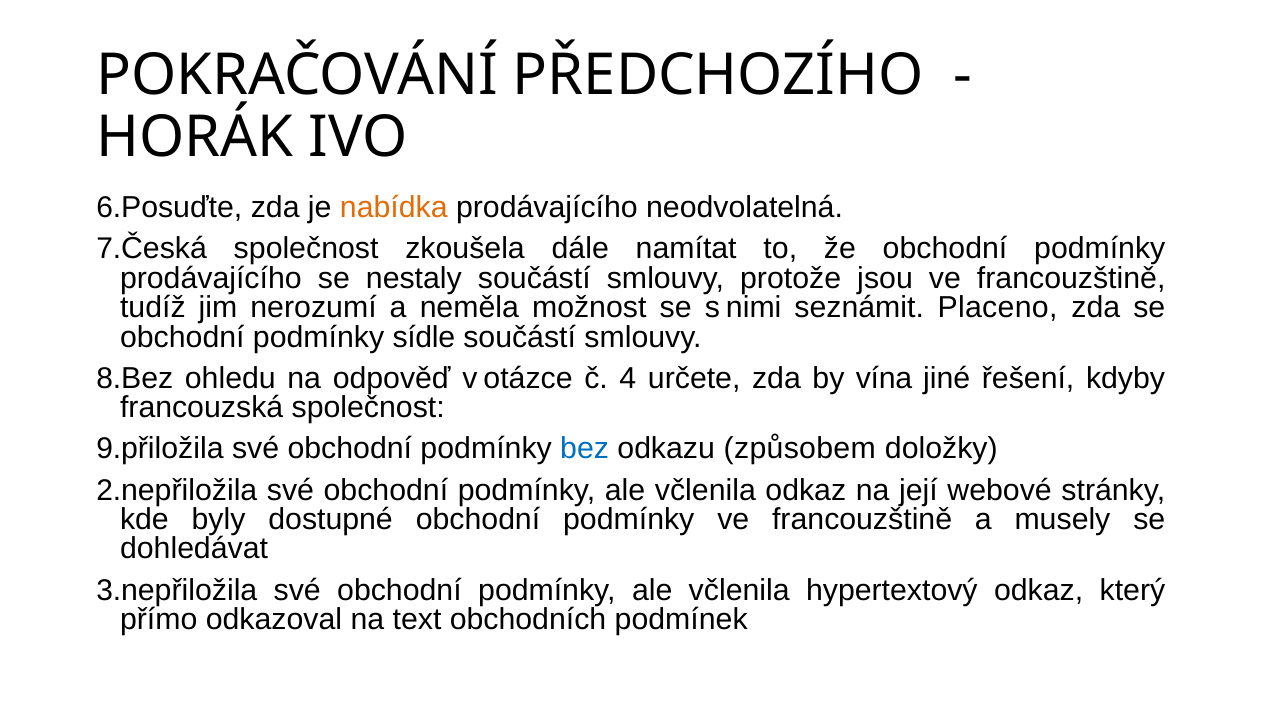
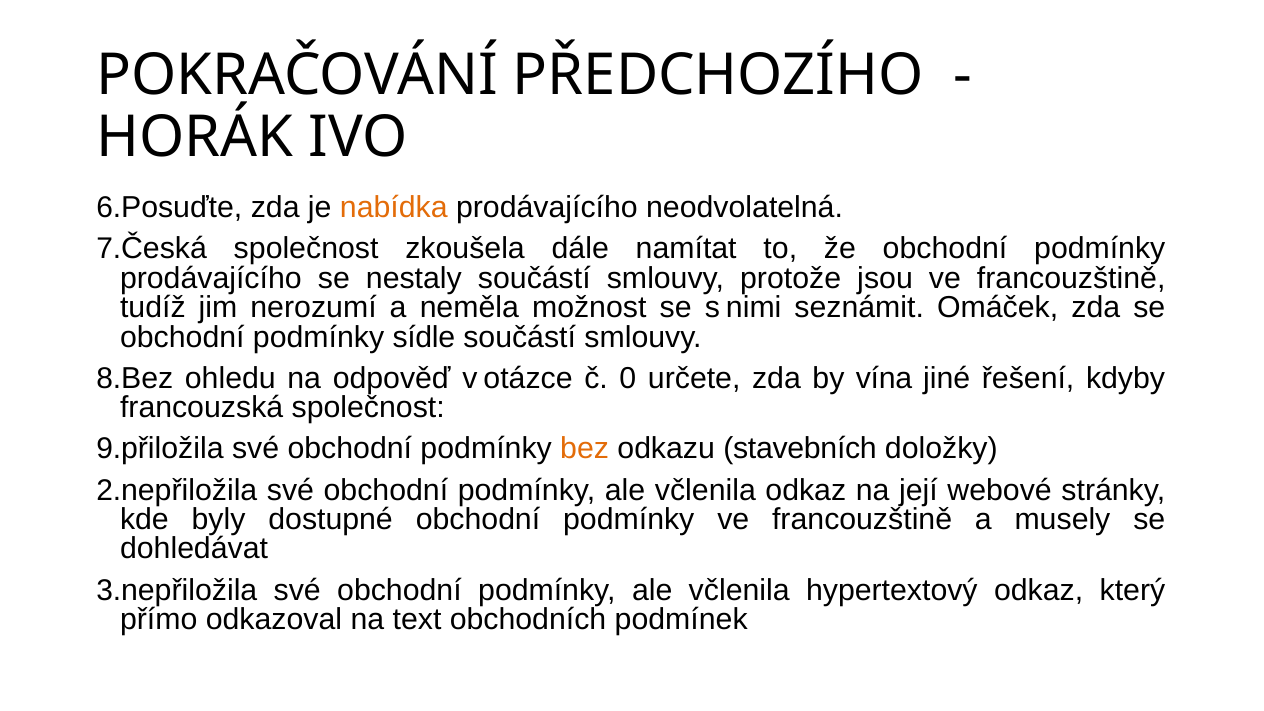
Placeno: Placeno -> Omáček (998, 308)
4: 4 -> 0 (628, 378)
bez colour: blue -> orange (585, 449)
způsobem: způsobem -> stavebních (800, 449)
